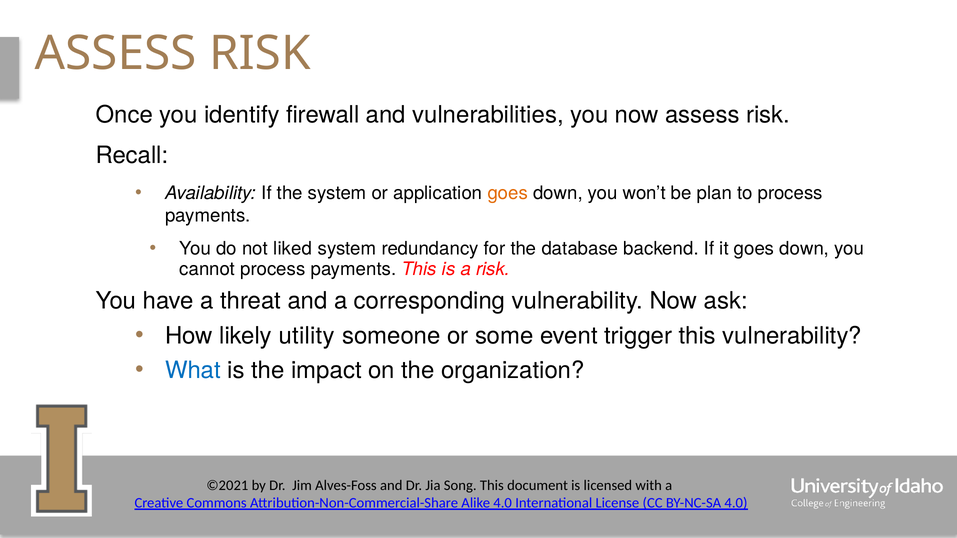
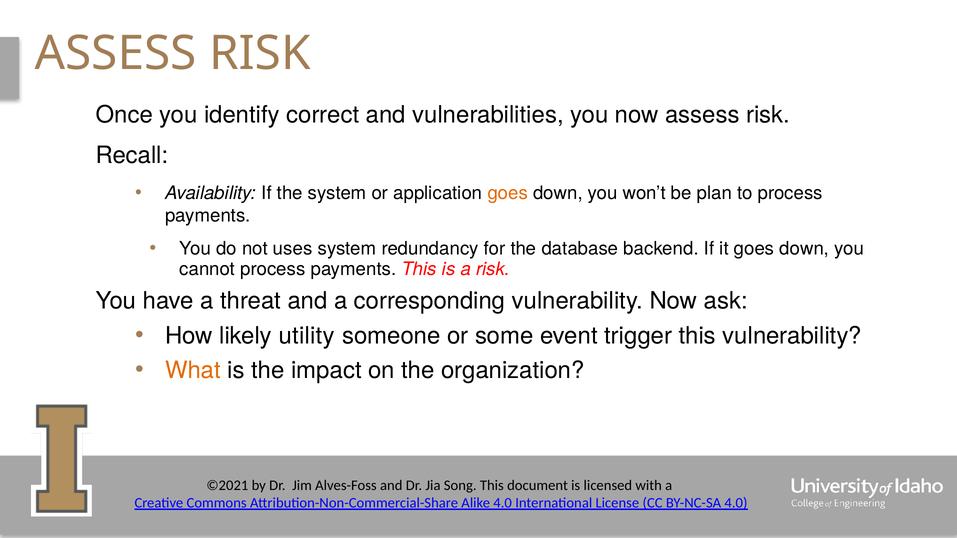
firewall: firewall -> correct (323, 115)
liked: liked -> uses (293, 249)
What colour: blue -> orange (193, 371)
